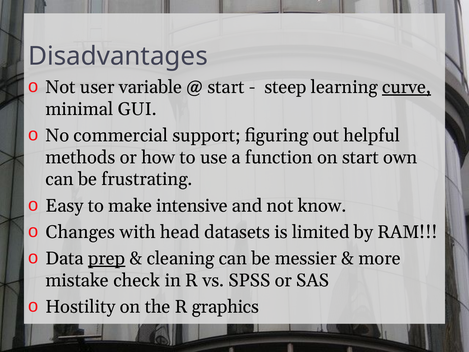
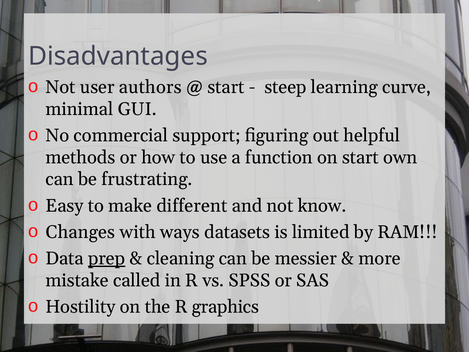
variable: variable -> authors (150, 87)
curve underline: present -> none (407, 87)
intensive: intensive -> different (192, 206)
head: head -> ways (180, 232)
check: check -> called (137, 280)
